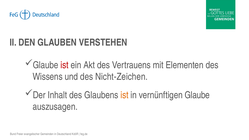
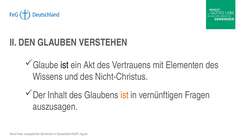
ist colour: red -> black (65, 65)
Nicht-Zeichen: Nicht-Zeichen -> Nicht-Christus (122, 77)
vernünftigen Glaube: Glaube -> Fragen (197, 95)
